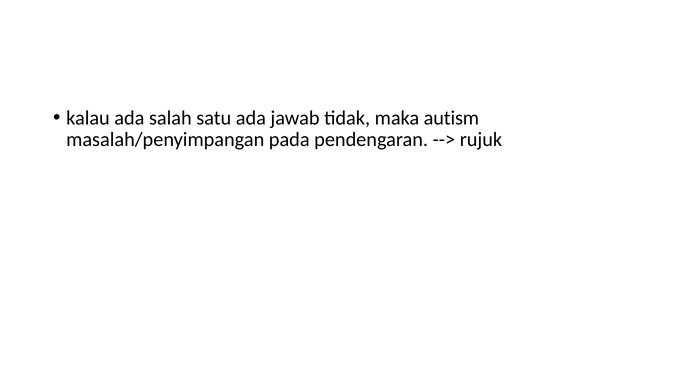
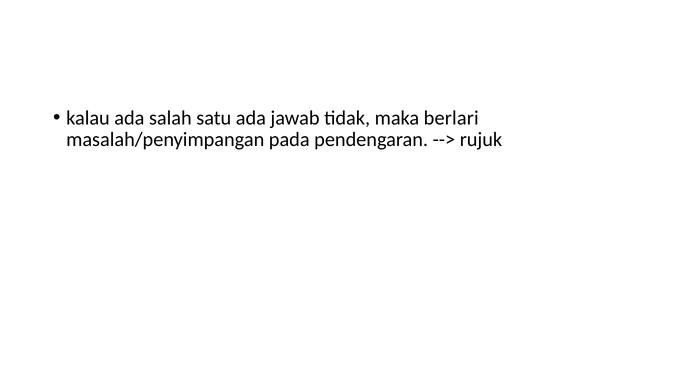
autism: autism -> berlari (451, 118)
